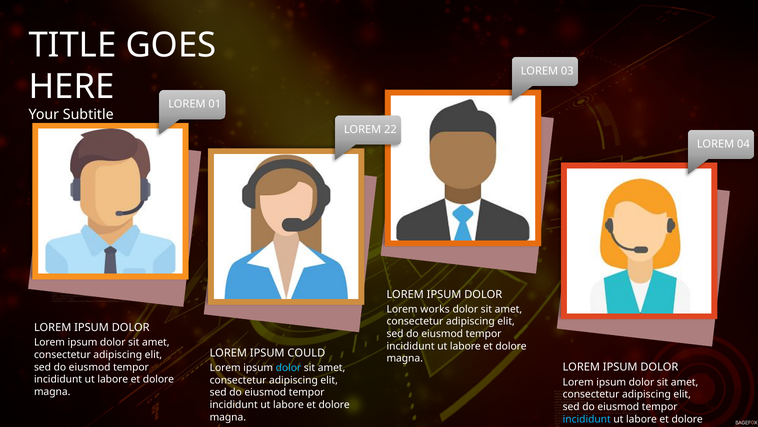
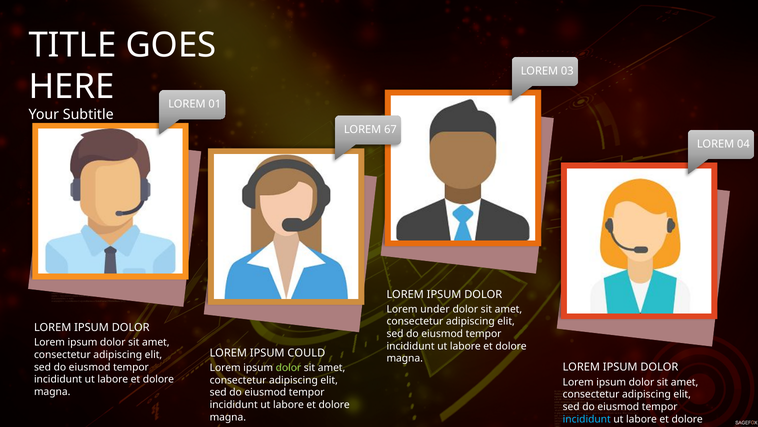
22: 22 -> 67 (390, 129)
works: works -> under (435, 309)
dolor colour: light blue -> light green (288, 367)
